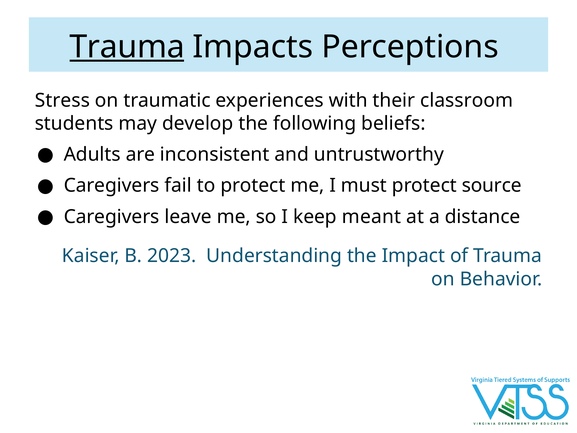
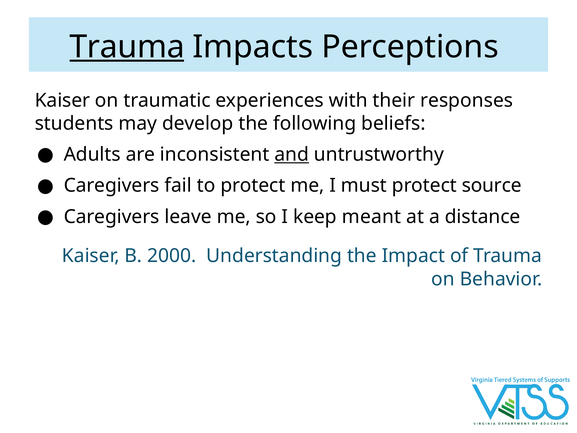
Stress: Stress -> Kaiser (62, 100)
classroom: classroom -> responses (467, 100)
and underline: none -> present (292, 154)
2023: 2023 -> 2000 (172, 256)
